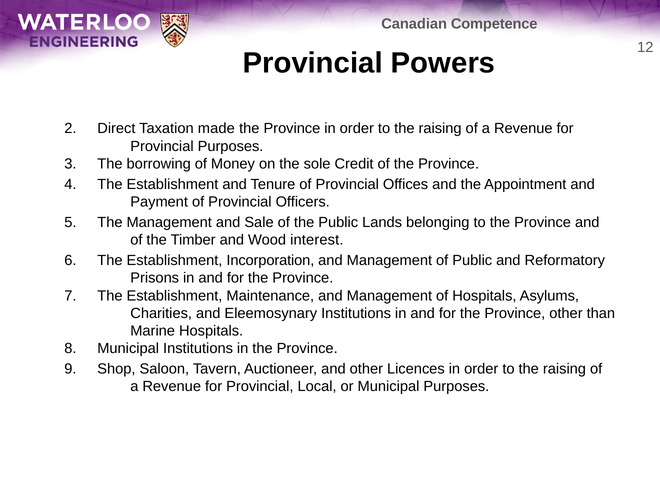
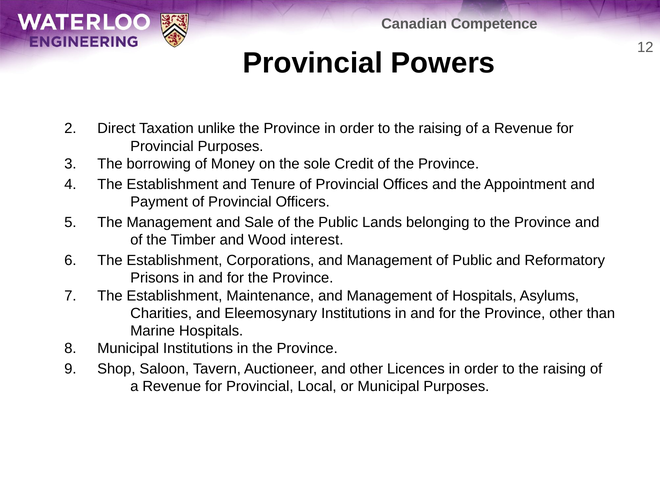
made: made -> unlike (216, 129)
Incorporation: Incorporation -> Corporations (270, 261)
